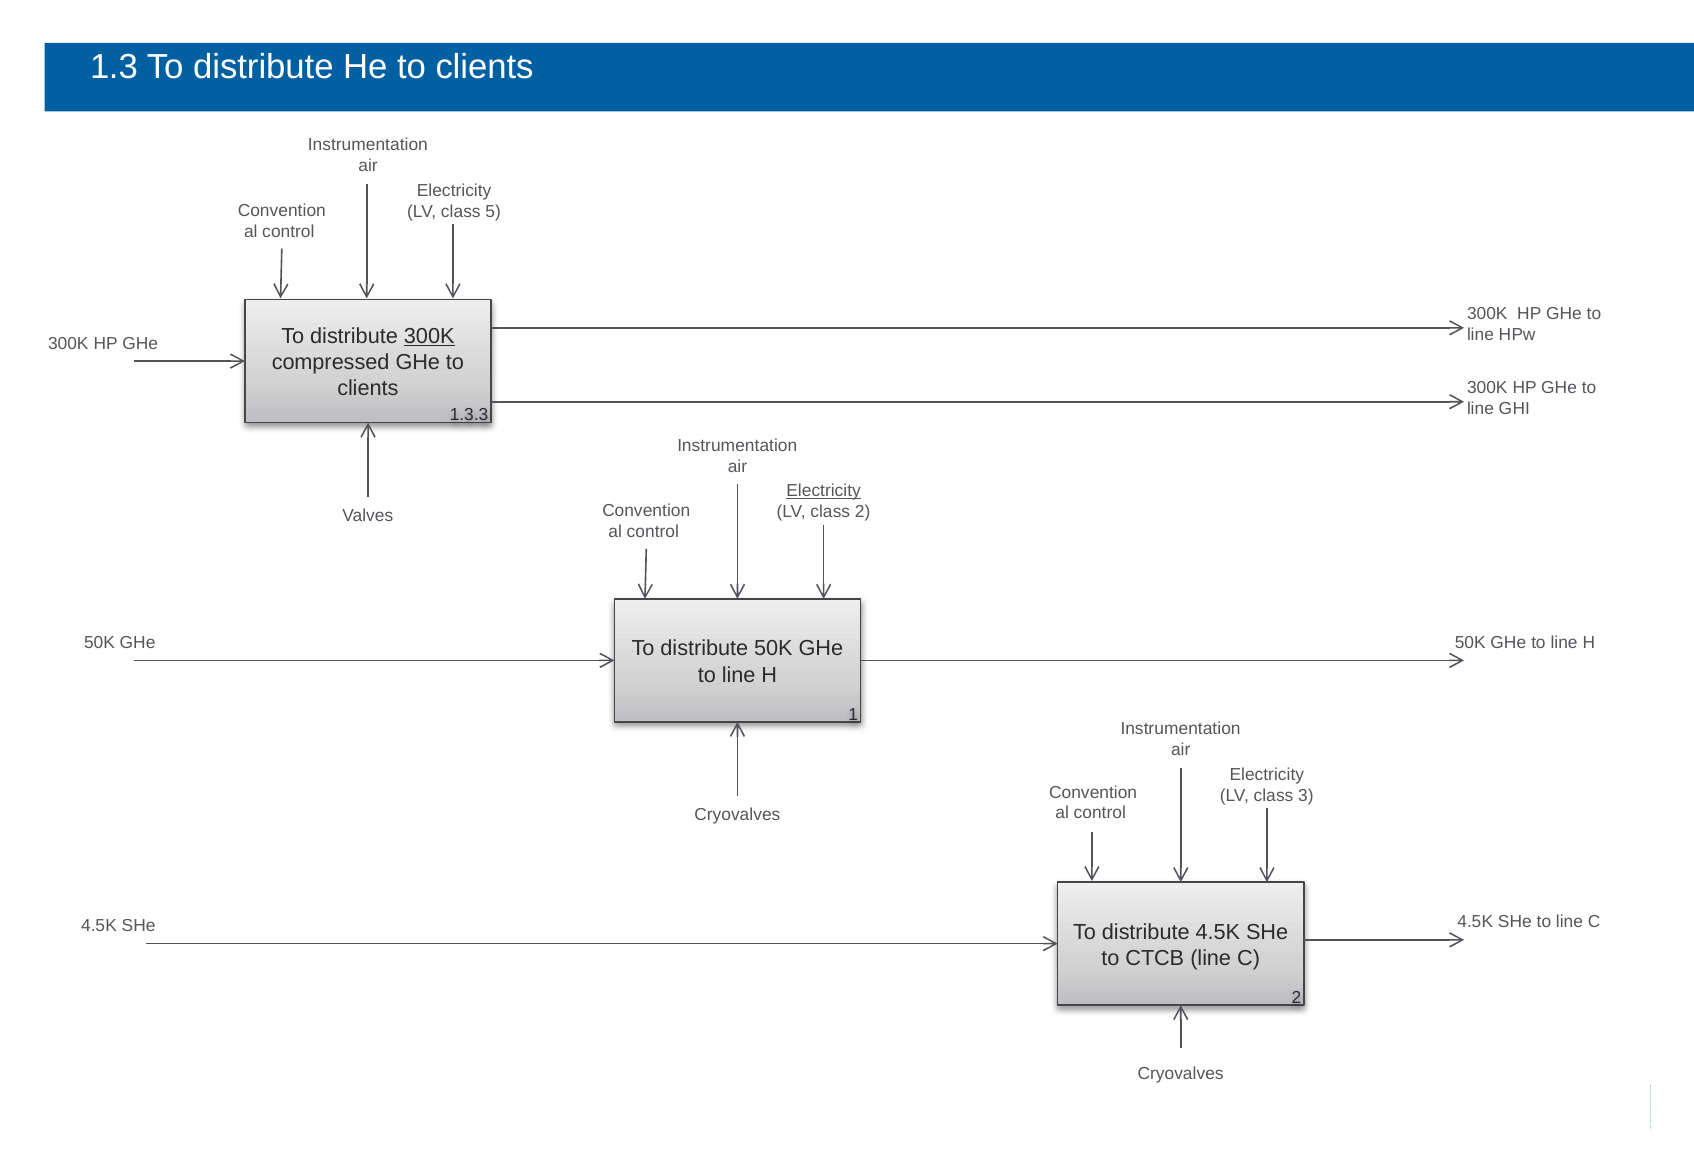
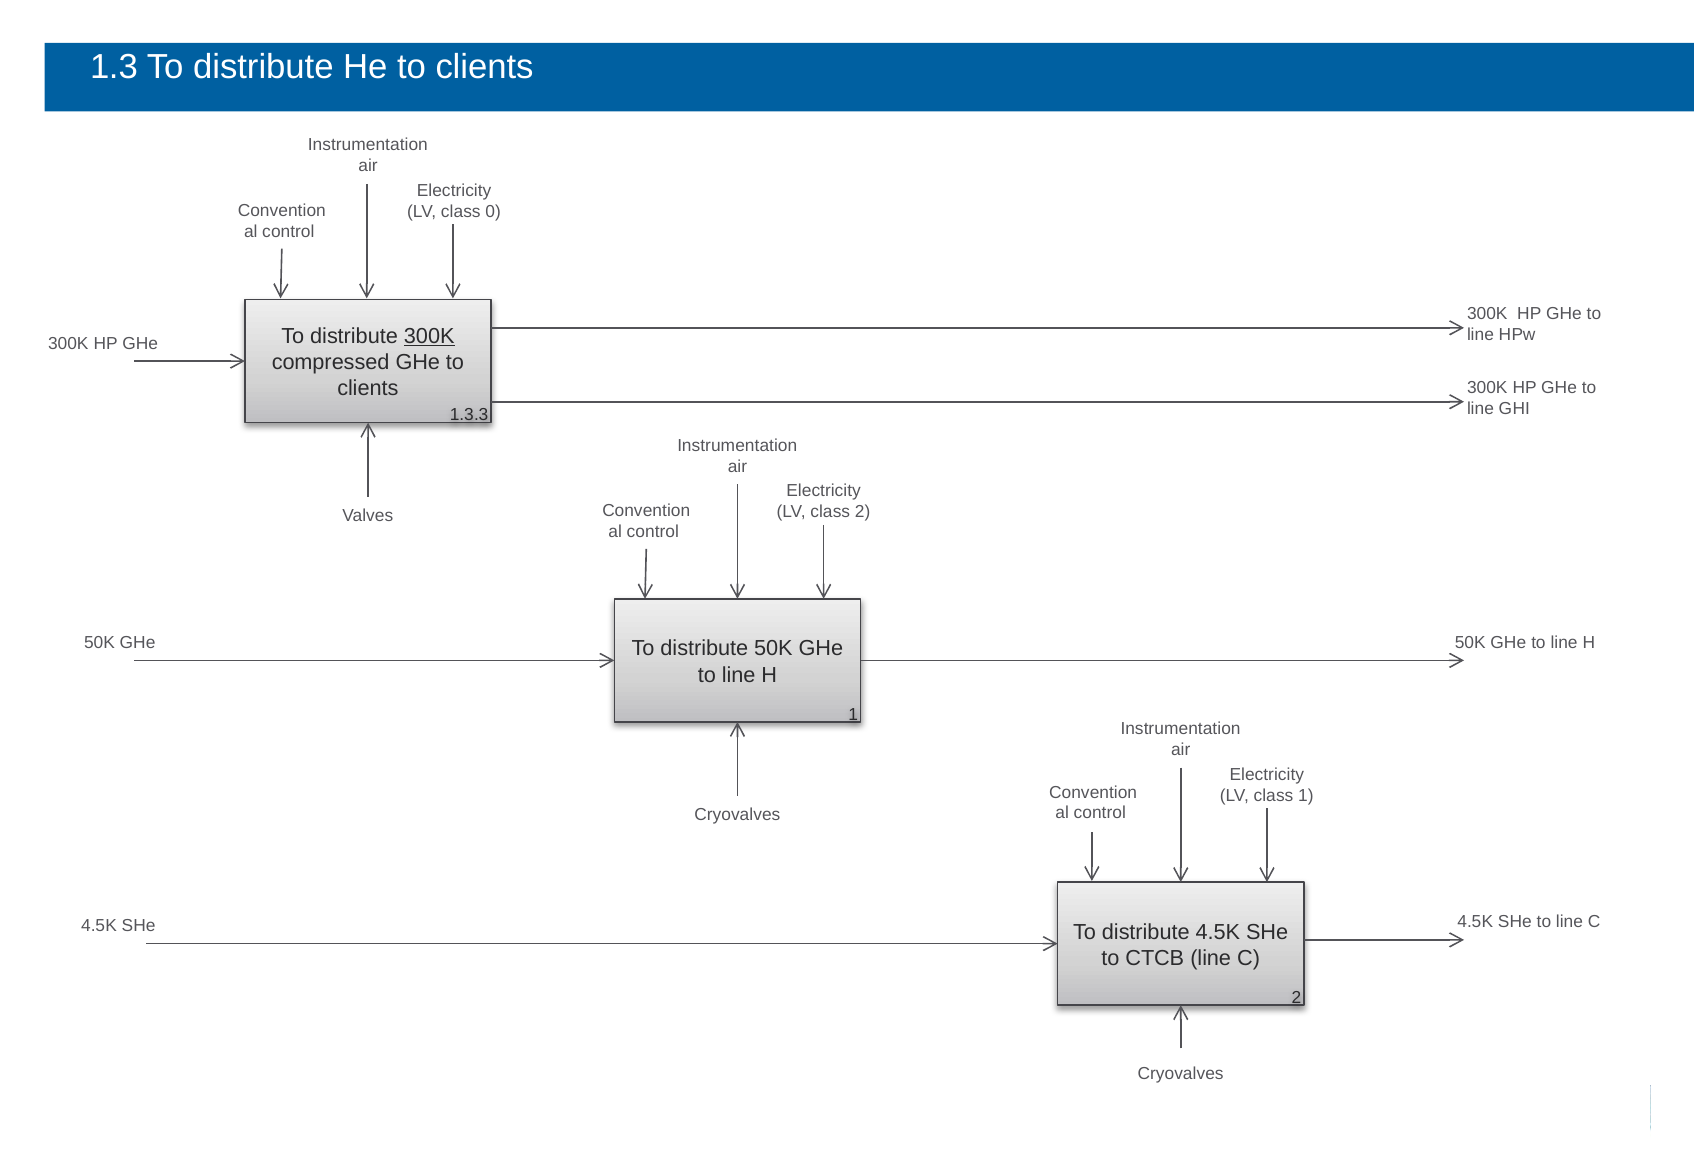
5: 5 -> 0 (493, 212)
Electricity underline: present -> none (824, 491)
class 3: 3 -> 1 (1306, 795)
